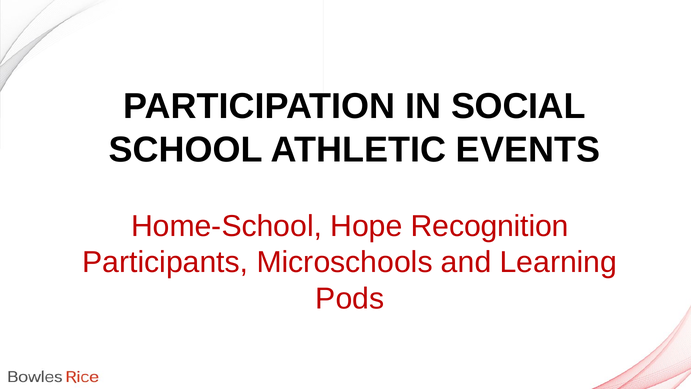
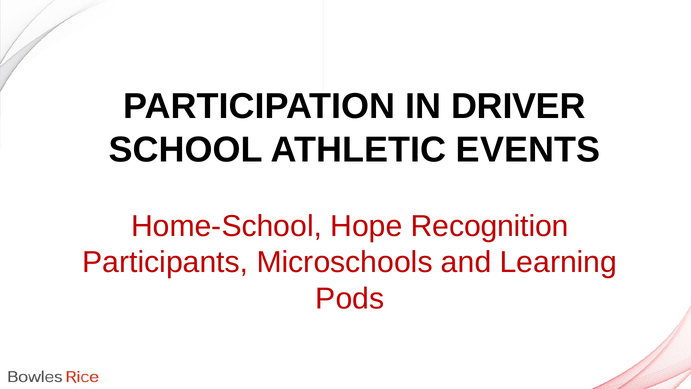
SOCIAL: SOCIAL -> DRIVER (518, 106)
